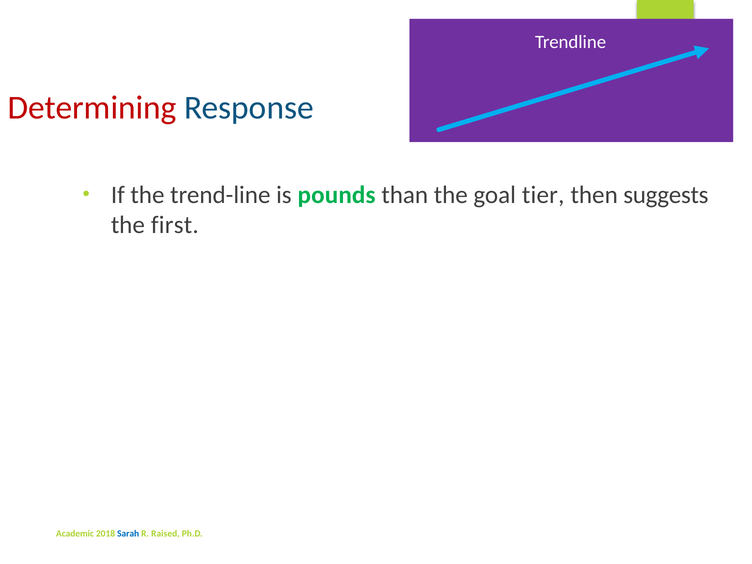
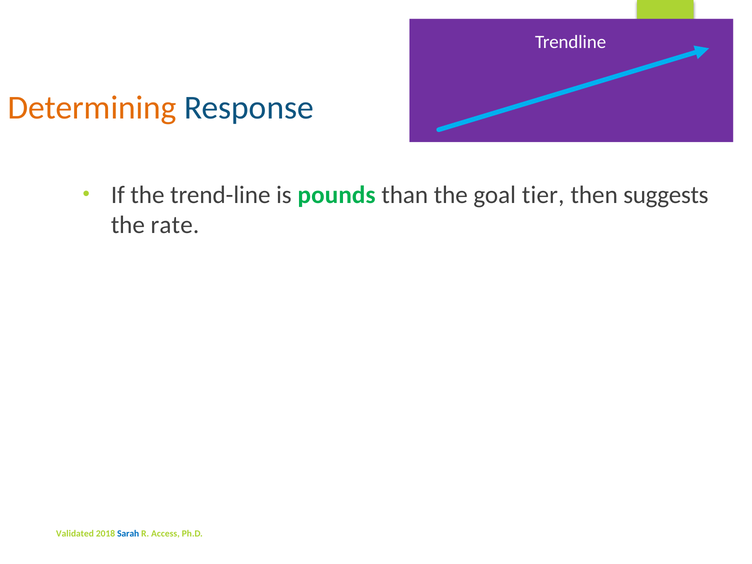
Determining colour: red -> orange (92, 108)
first: first -> rate (175, 225)
Academic: Academic -> Validated (75, 533)
Raised: Raised -> Access (165, 533)
